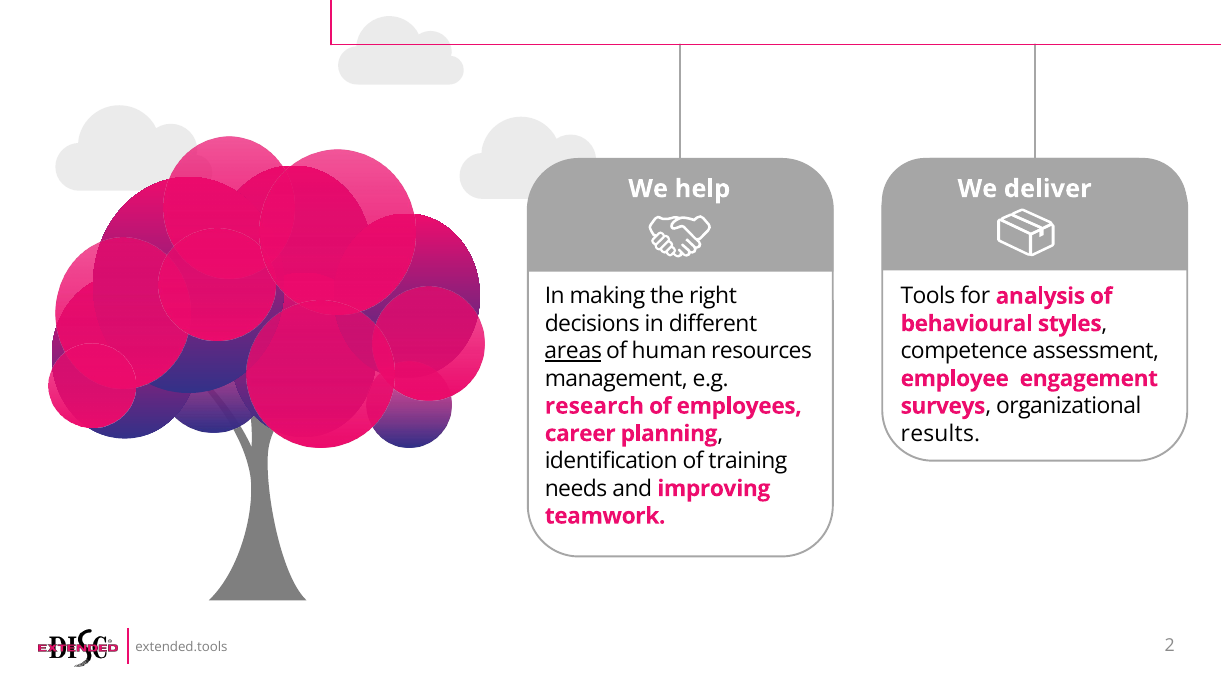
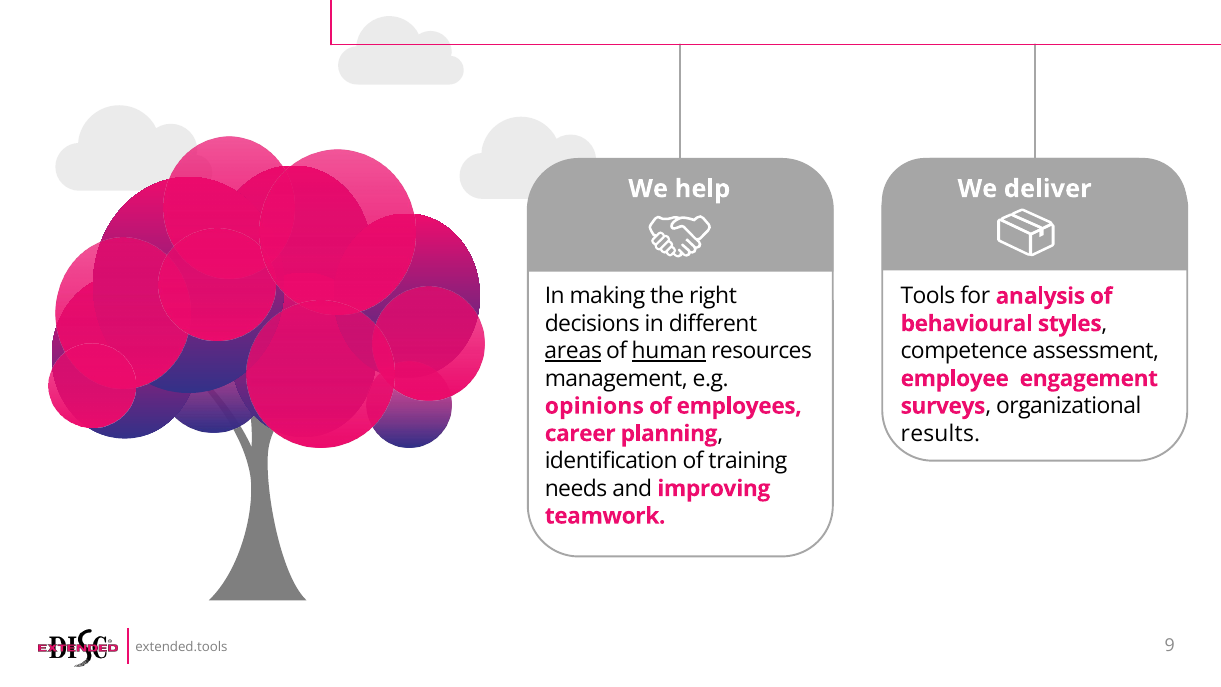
human underline: none -> present (669, 351)
research: research -> opinions (594, 406)
2: 2 -> 9 (1170, 645)
